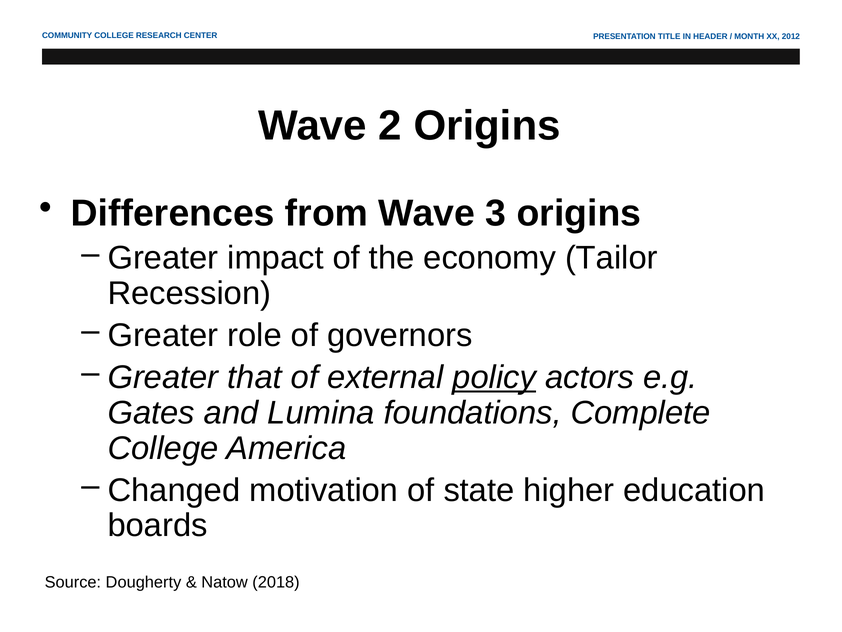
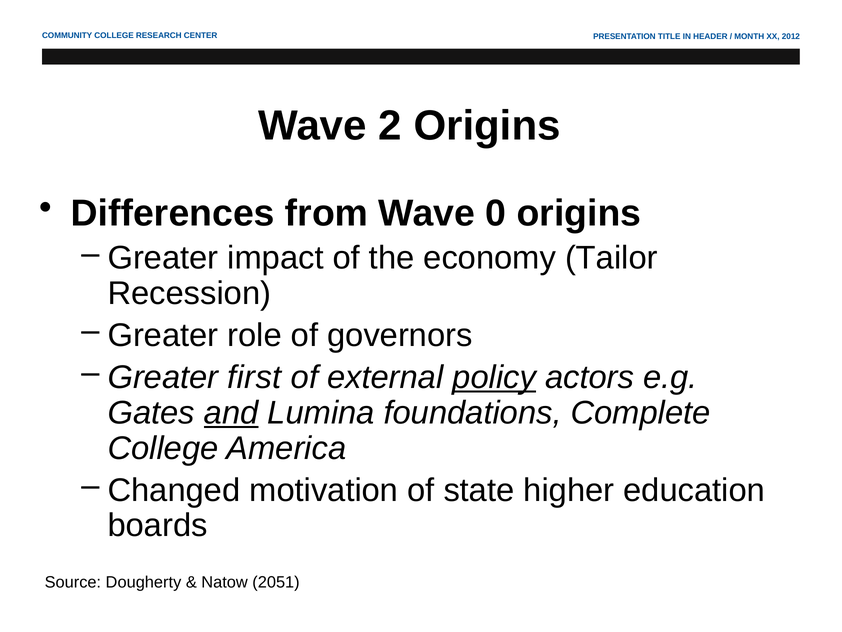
3: 3 -> 0 (496, 213)
that: that -> first (254, 377)
and underline: none -> present (231, 413)
2018: 2018 -> 2051 (276, 582)
